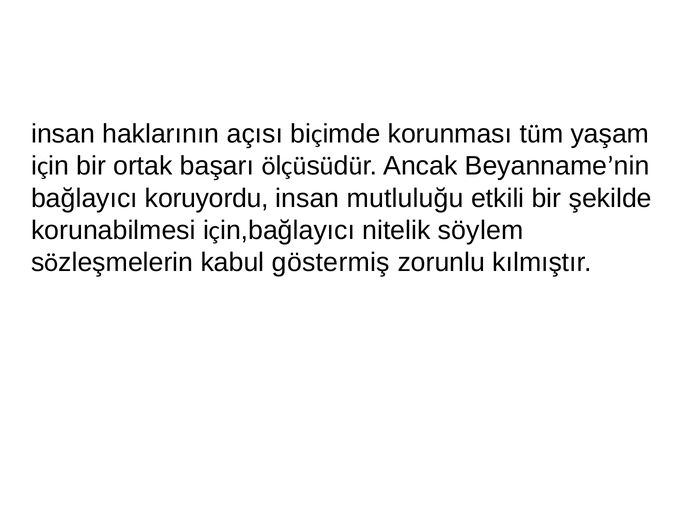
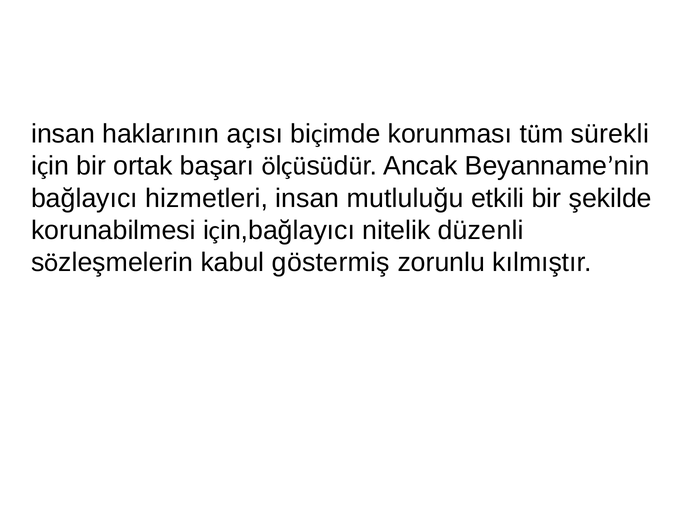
yaşam: yaşam -> sürekli (610, 134)
koruyordu: koruyordu -> hizmetleri (207, 198)
söylem: söylem -> düzenli (481, 230)
